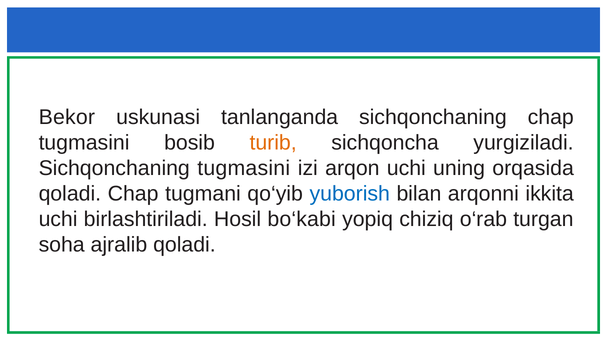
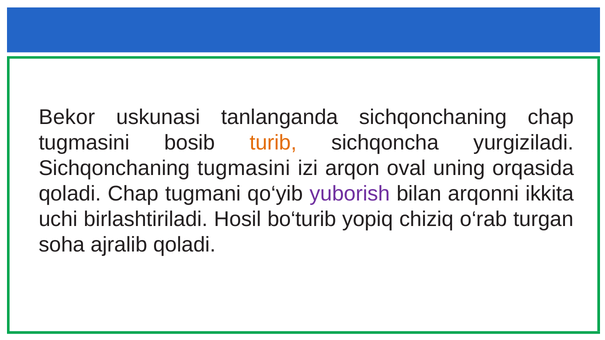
arqon uchi: uchi -> oval (406, 168)
yuborish colour: blue -> purple (350, 194)
bo‘kabi: bo‘kabi -> bo‘turib (302, 220)
